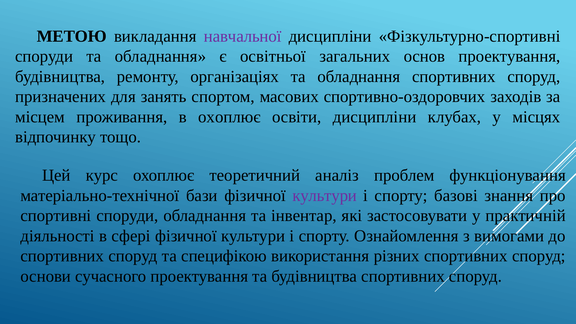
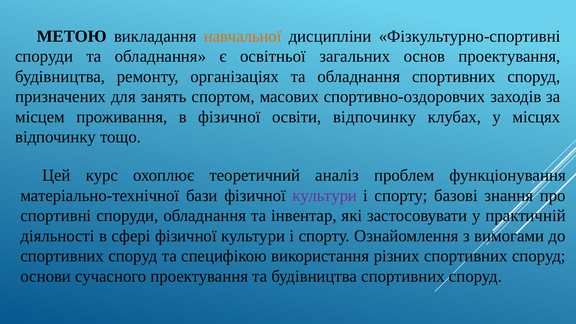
навчальної colour: purple -> orange (243, 36)
в охоплює: охоплює -> фізичної (229, 117)
освіти дисципліни: дисципліни -> відпочинку (375, 117)
